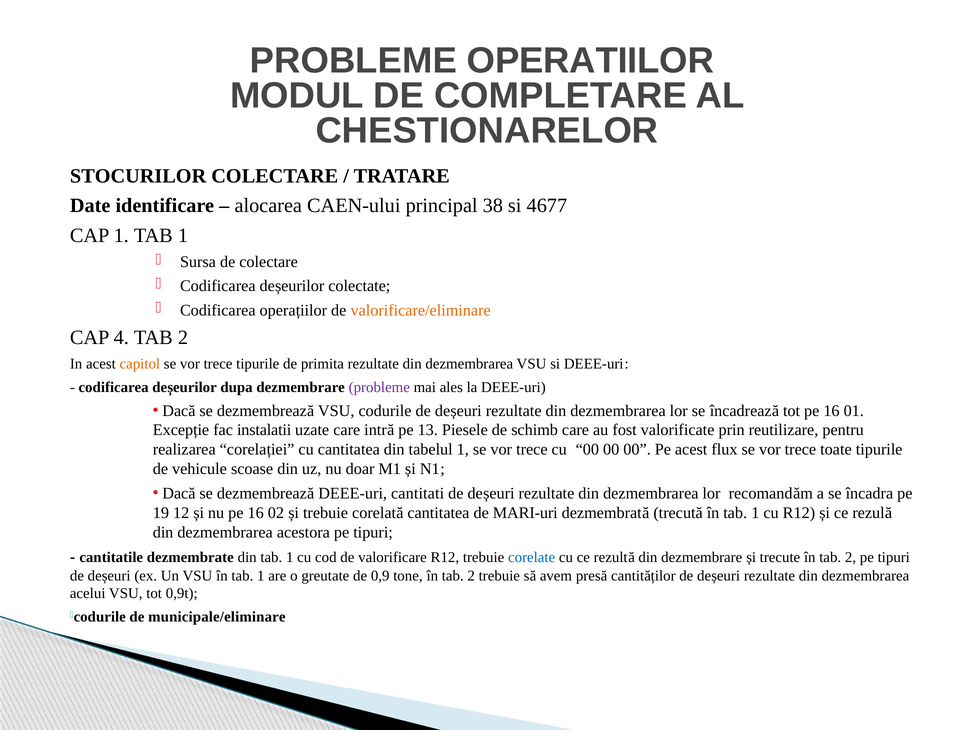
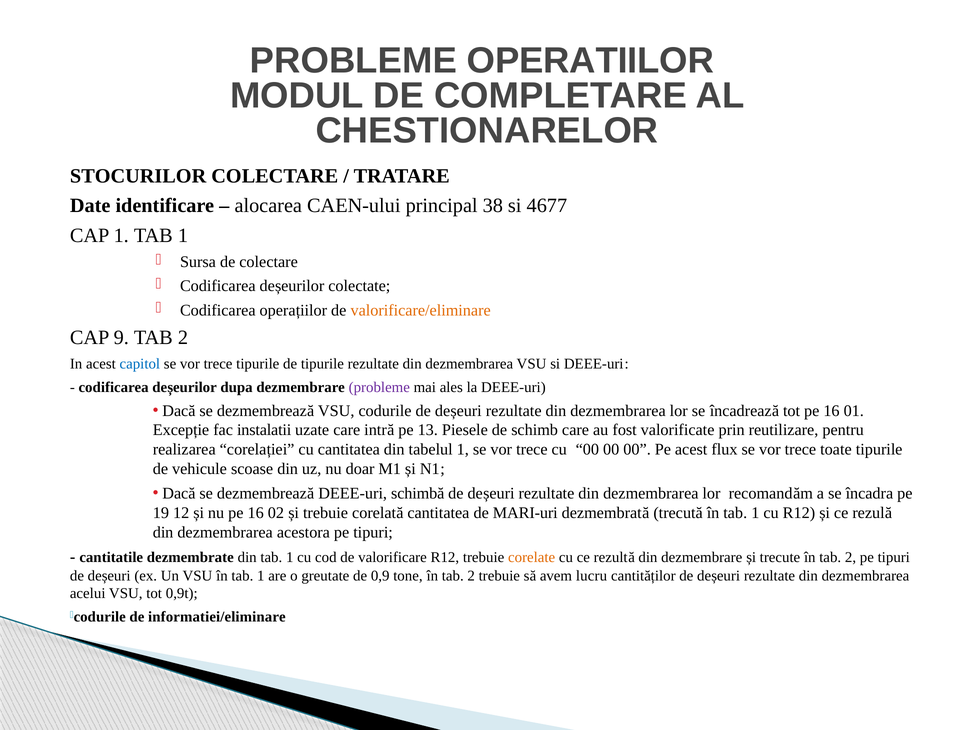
4: 4 -> 9 (121, 338)
capitol colour: orange -> blue (140, 364)
de primita: primita -> tipurile (322, 364)
cantitati: cantitati -> schimbă (418, 494)
corelate colour: blue -> orange (532, 558)
presă: presă -> lucru (592, 576)
municipale/eliminare: municipale/eliminare -> informatiei/eliminare (217, 617)
